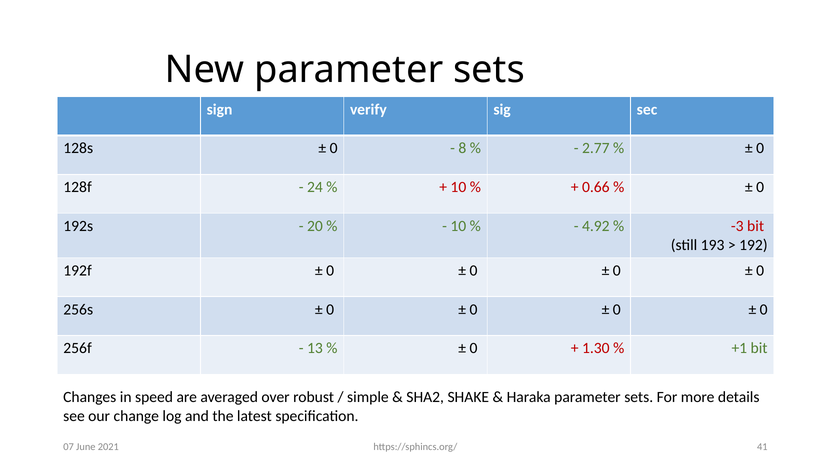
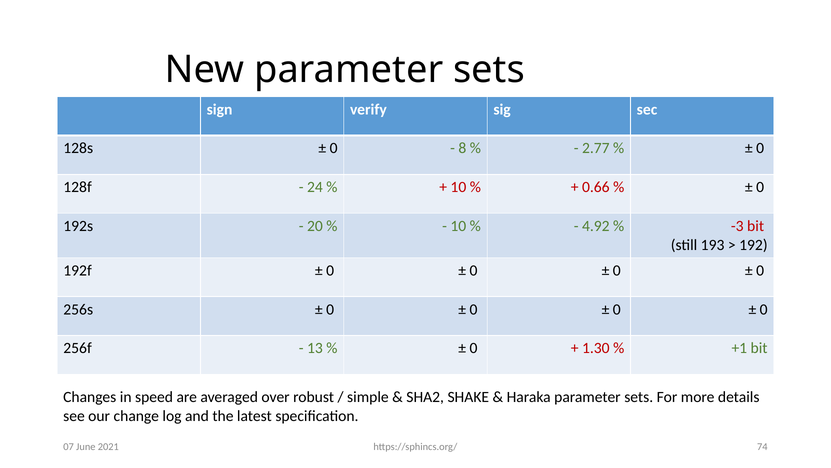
41: 41 -> 74 (762, 446)
